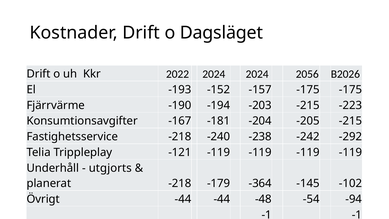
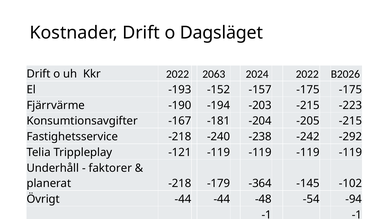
2022 2024: 2024 -> 2063 (214, 74)
2024 2056: 2056 -> 2022 (307, 74)
utgjorts: utgjorts -> faktorer (110, 168)
